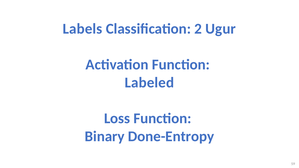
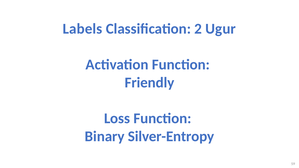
Labeled: Labeled -> Friendly (149, 83)
Done-Entropy: Done-Entropy -> Silver-Entropy (171, 136)
